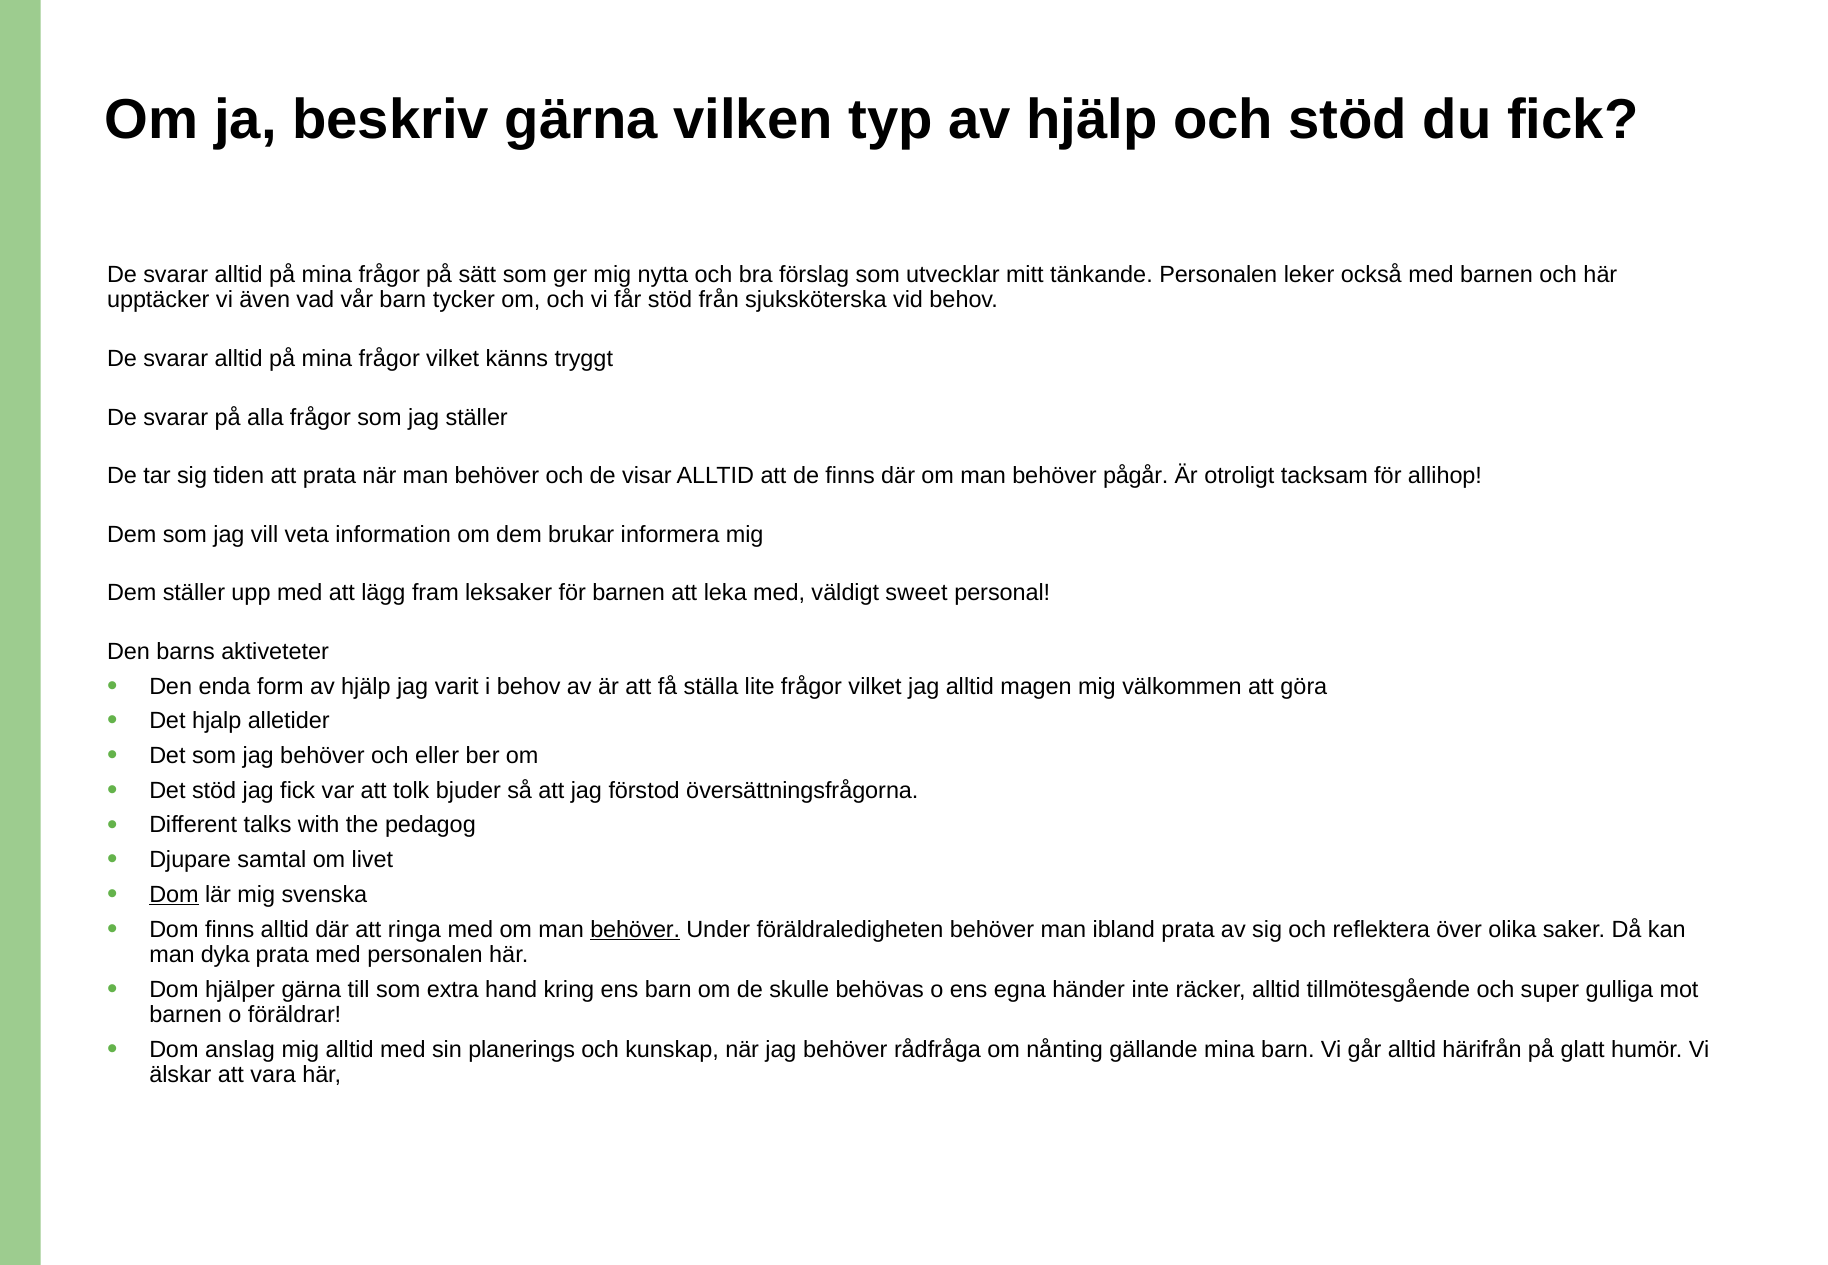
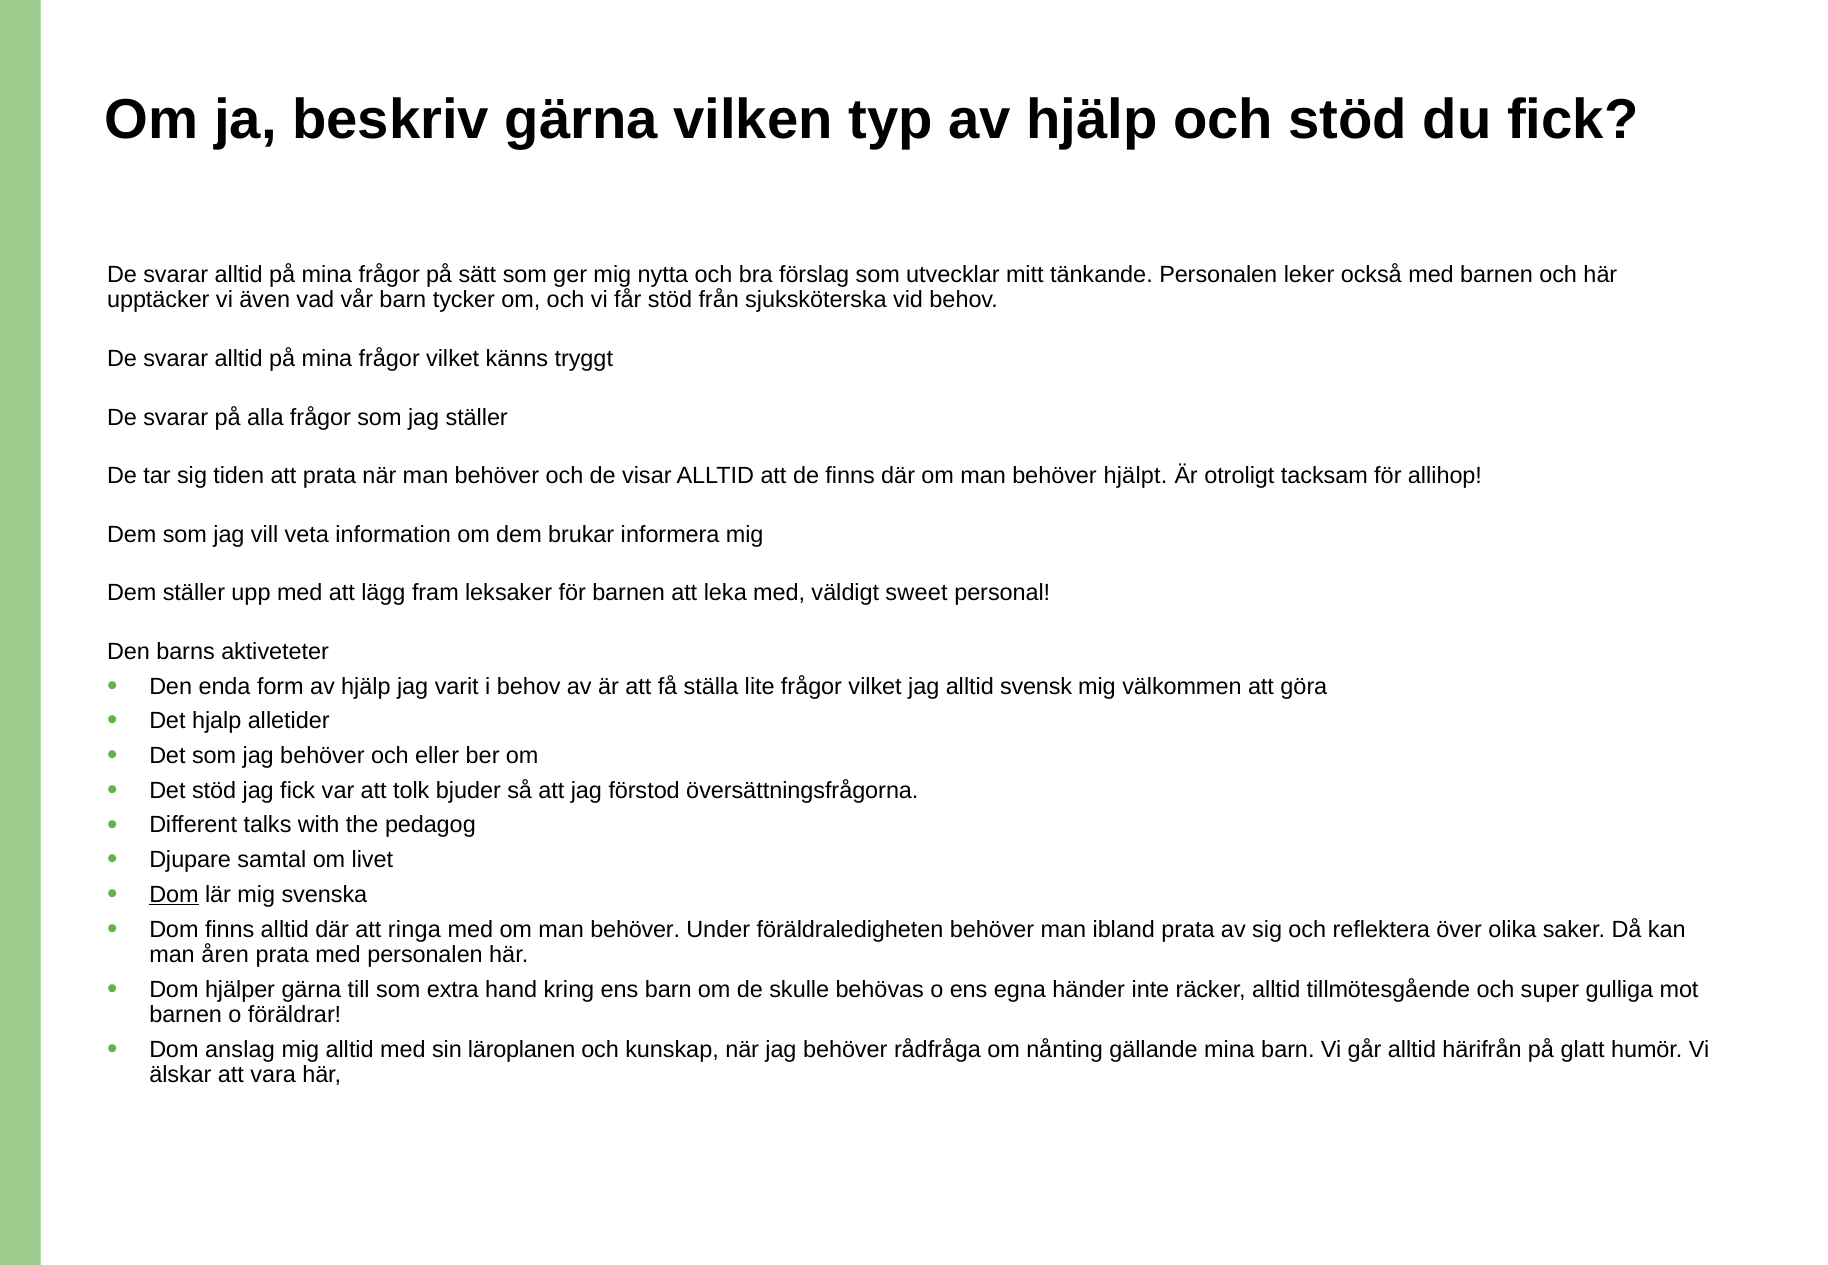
pågår: pågår -> hjälpt (1135, 476)
magen: magen -> svensk (1036, 687)
behöver underline: present -> none (635, 930)
dyka: dyka -> åren (225, 955)
planerings: planerings -> läroplanen (522, 1050)
